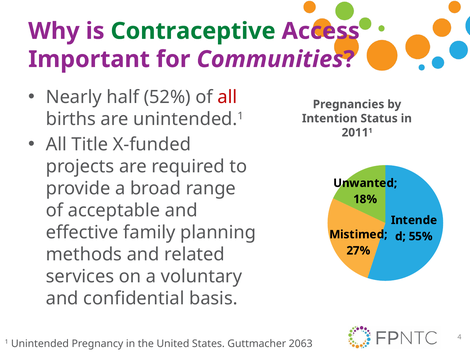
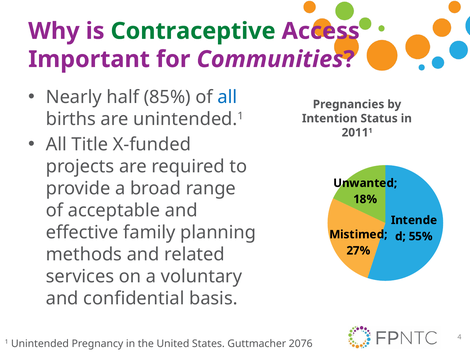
52%: 52% -> 85% (167, 97)
all colour: red -> blue (227, 97)
2063: 2063 -> 2076 (301, 343)
